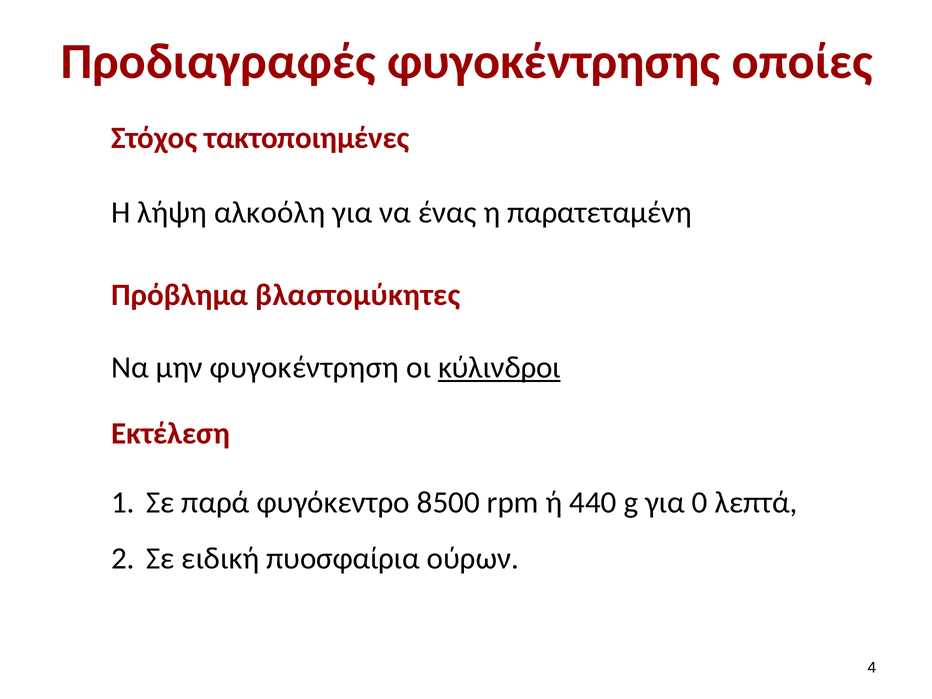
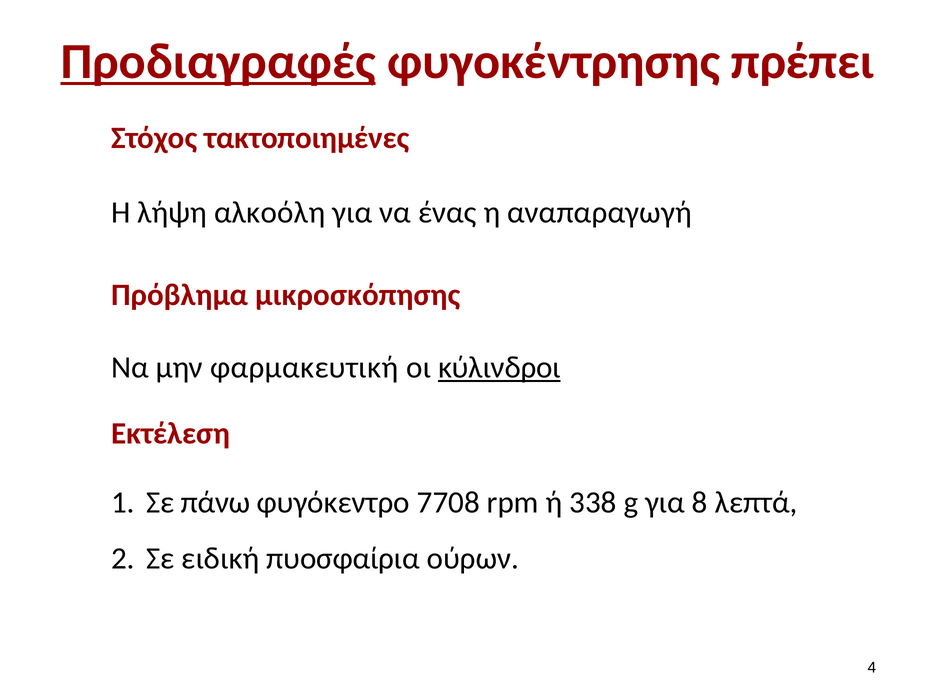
Προδιαγραφές underline: none -> present (218, 62)
οποίες: οποίες -> πρέπει (803, 62)
παρατεταμένη: παρατεταμένη -> αναπαραγωγή (599, 213)
βλαστομύκητες: βλαστομύκητες -> μικροσκόπησης (358, 295)
φυγοκέντρηση: φυγοκέντρηση -> φαρμακευτική (304, 368)
παρά: παρά -> πάνω (216, 503)
8500: 8500 -> 7708 (448, 503)
440: 440 -> 338 (593, 503)
0: 0 -> 8 (700, 503)
